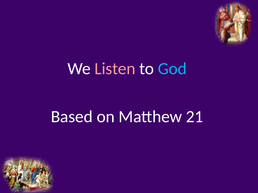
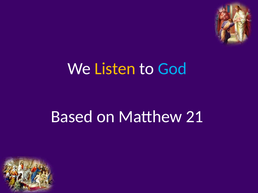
Listen colour: pink -> yellow (115, 69)
